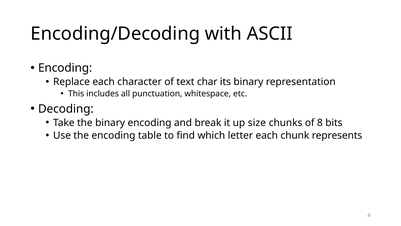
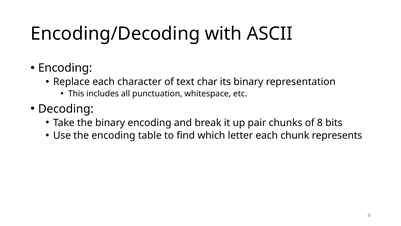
size: size -> pair (257, 122)
